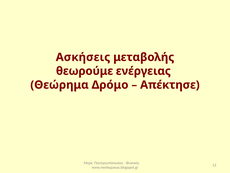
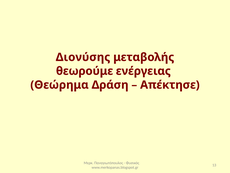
Ασκήσεις: Ασκήσεις -> Διονύσης (83, 57)
Δρόμο: Δρόμο -> Δράση (110, 85)
